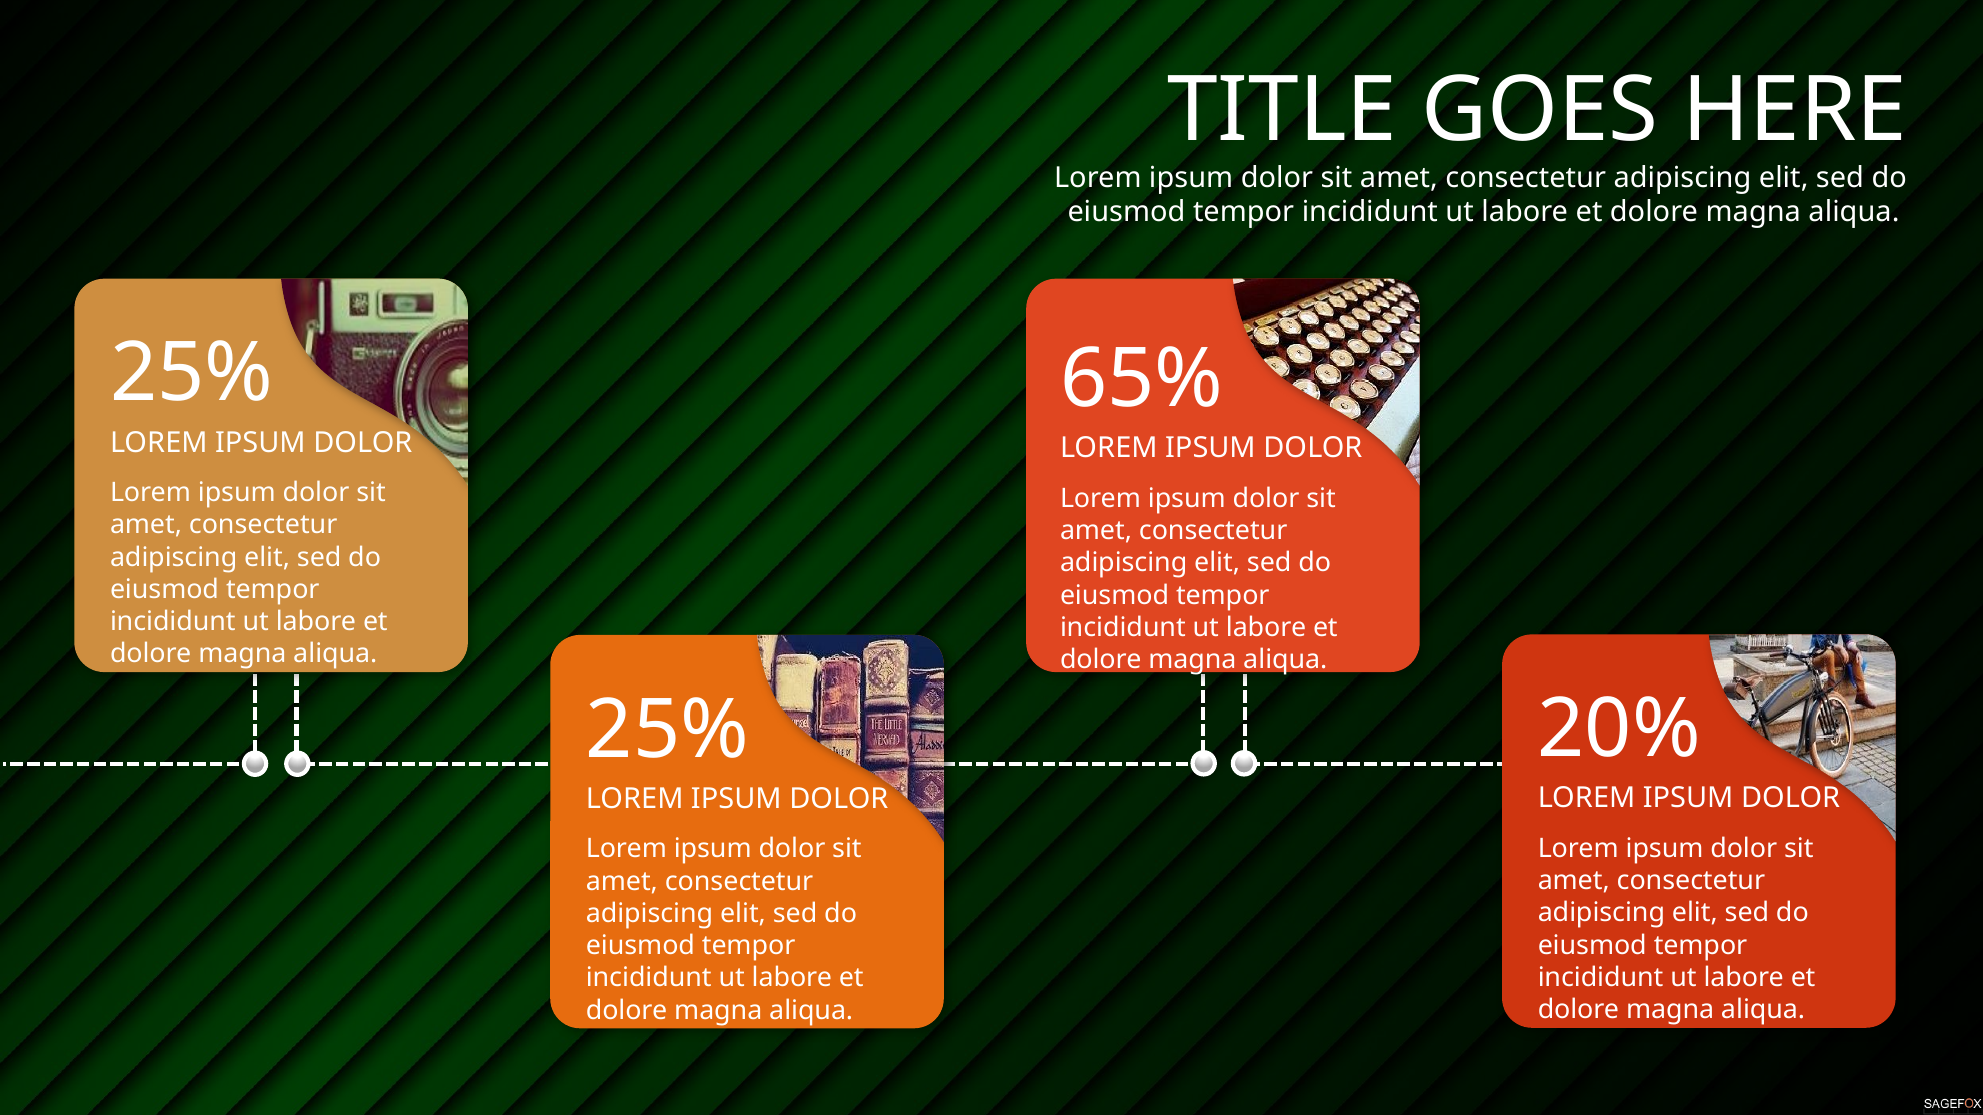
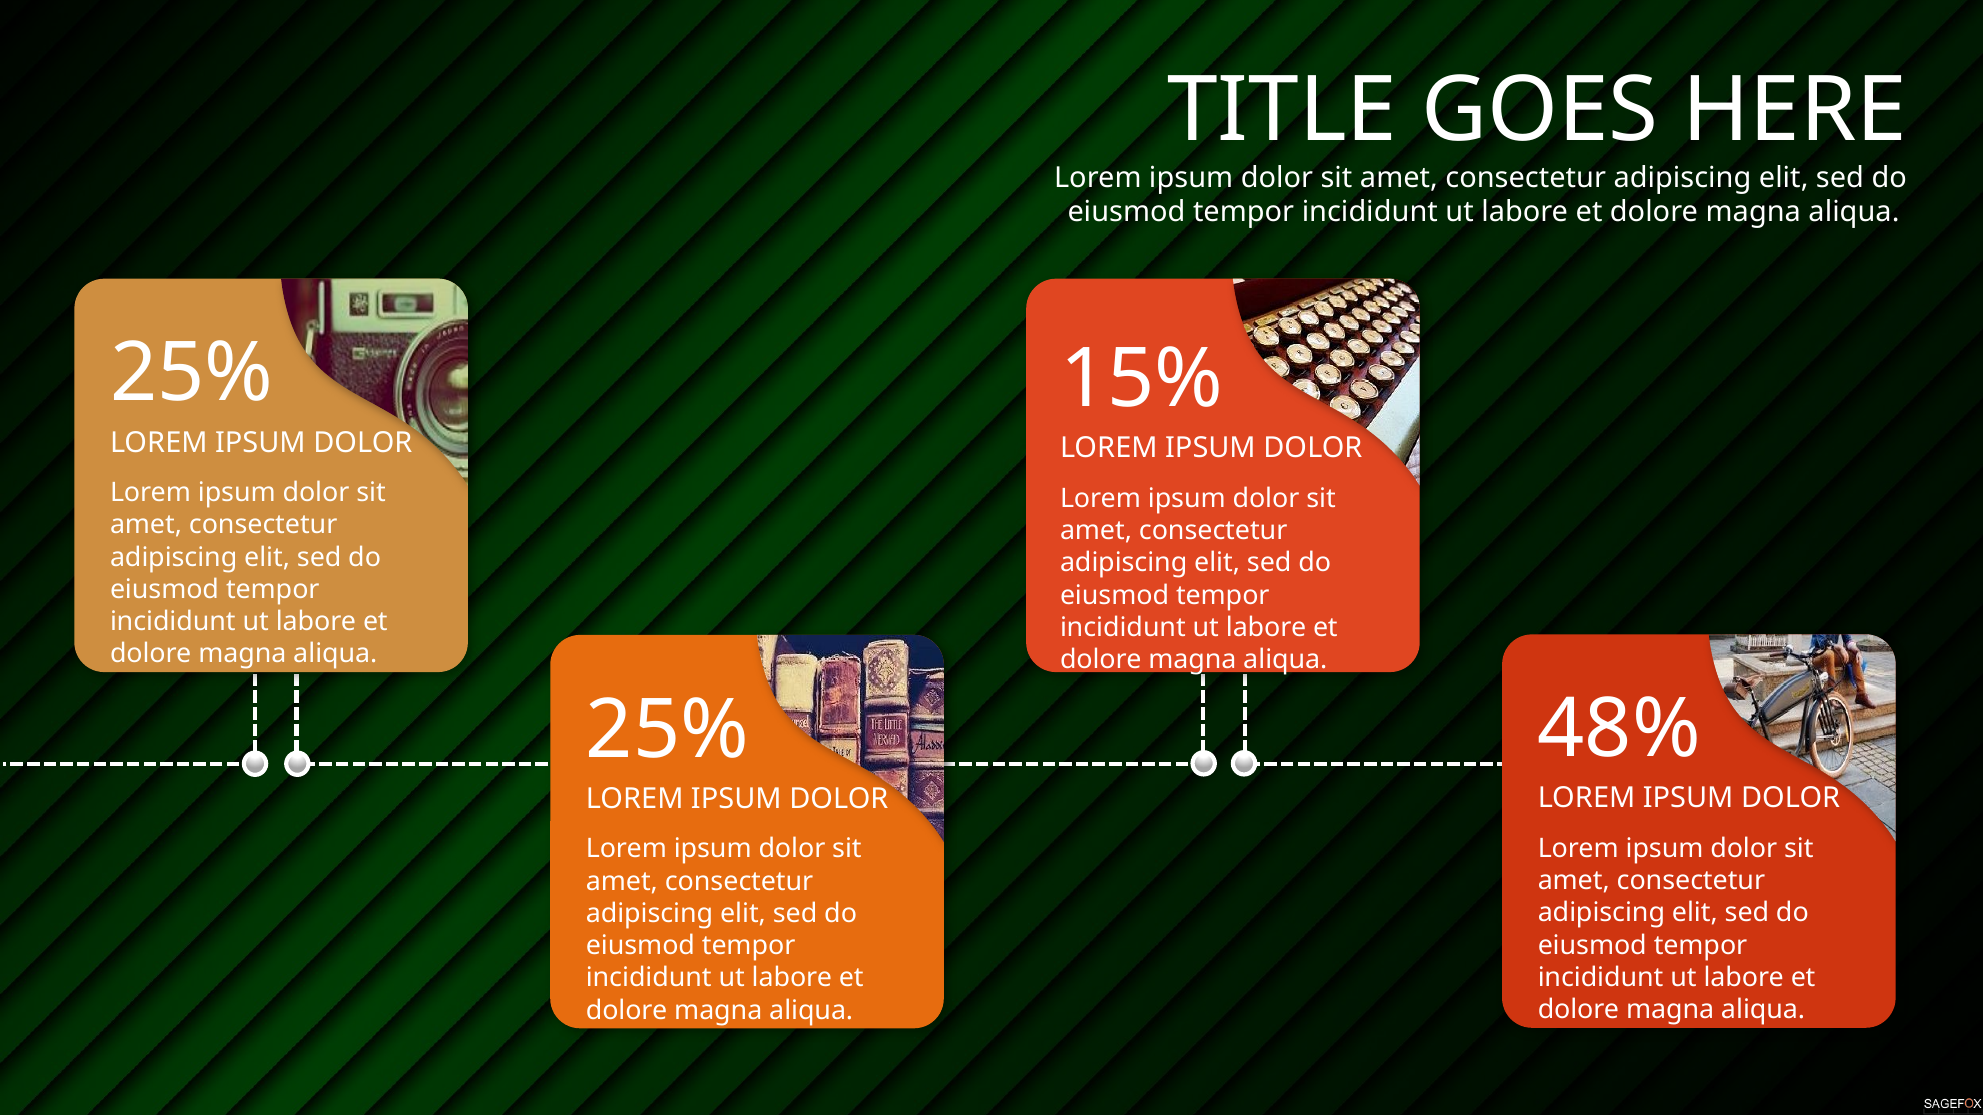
65%: 65% -> 15% (1142, 379)
20%: 20% -> 48% (1619, 730)
